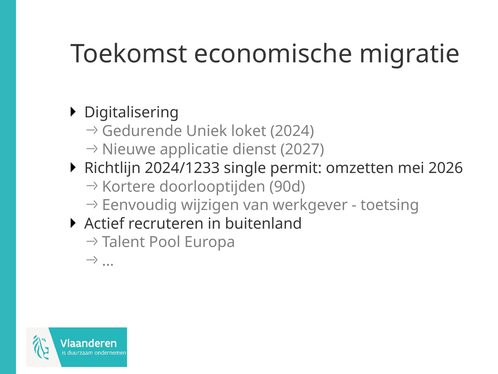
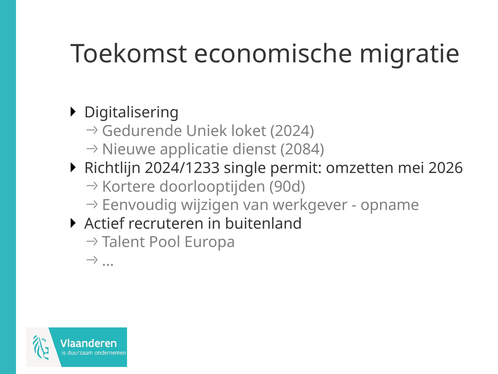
2027: 2027 -> 2084 (302, 149)
toetsing: toetsing -> opname (390, 205)
